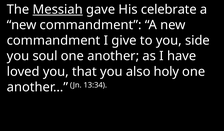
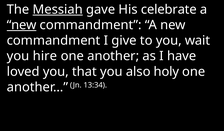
new underline: none -> present (22, 25)
side: side -> wait (197, 41)
soul: soul -> hire (45, 56)
